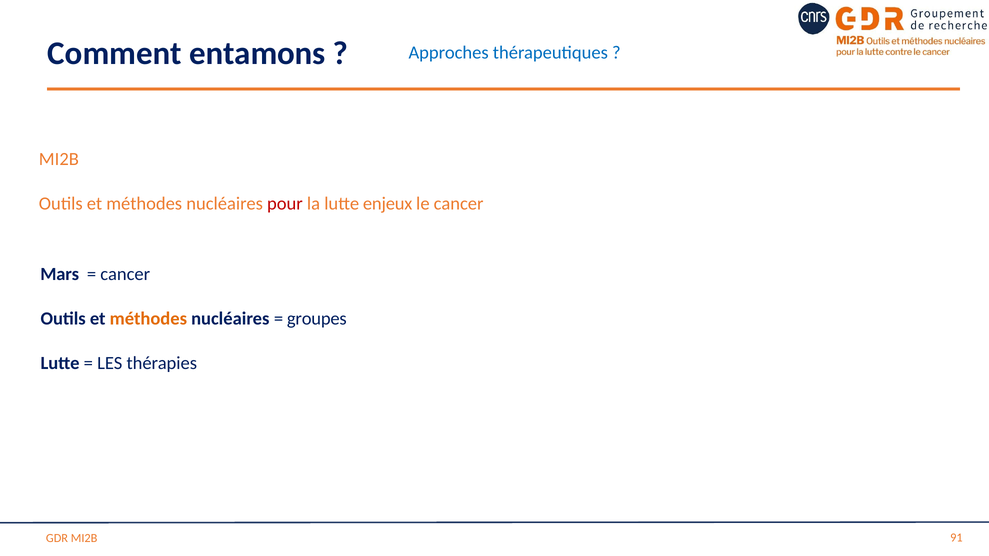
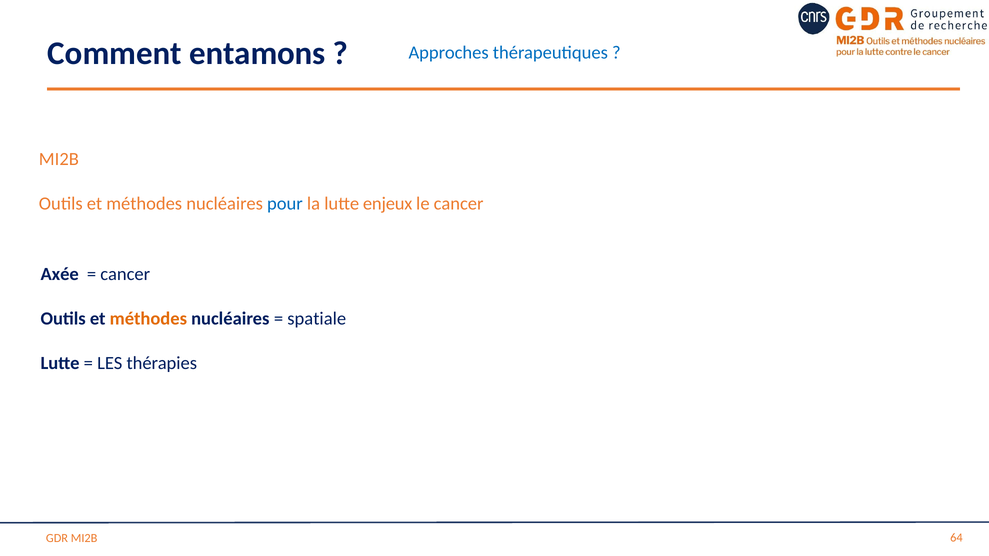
pour colour: red -> blue (285, 204)
Mars: Mars -> Axée (60, 274)
groupes: groupes -> spatiale (317, 319)
91: 91 -> 64 (956, 538)
